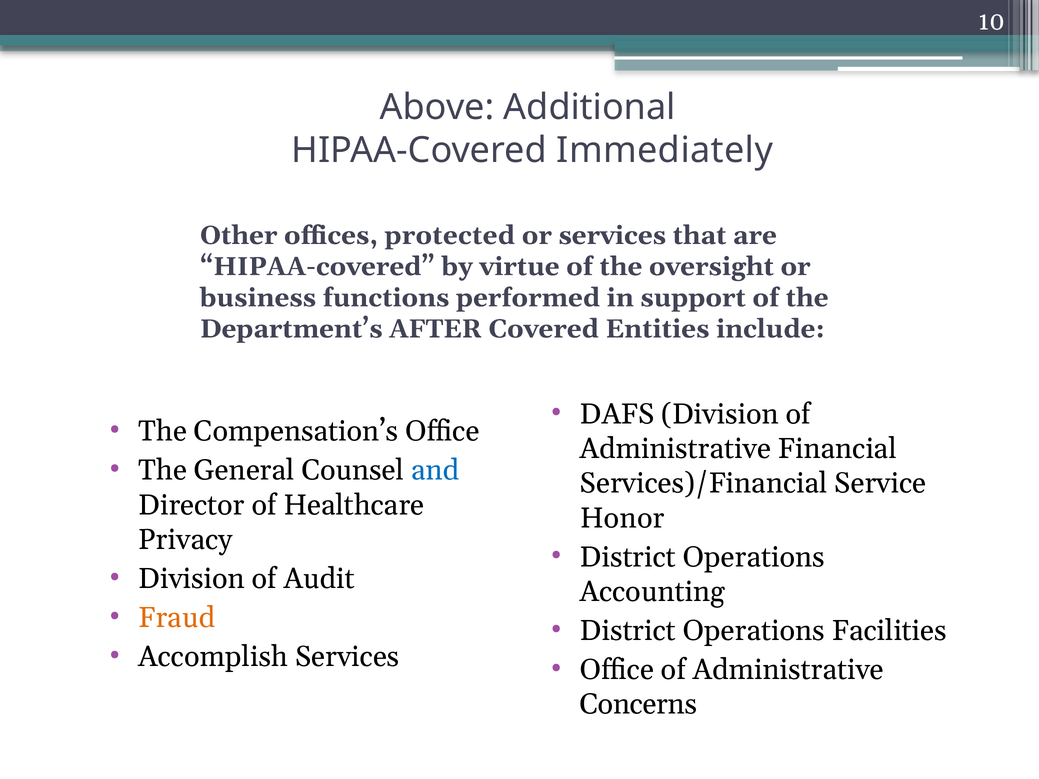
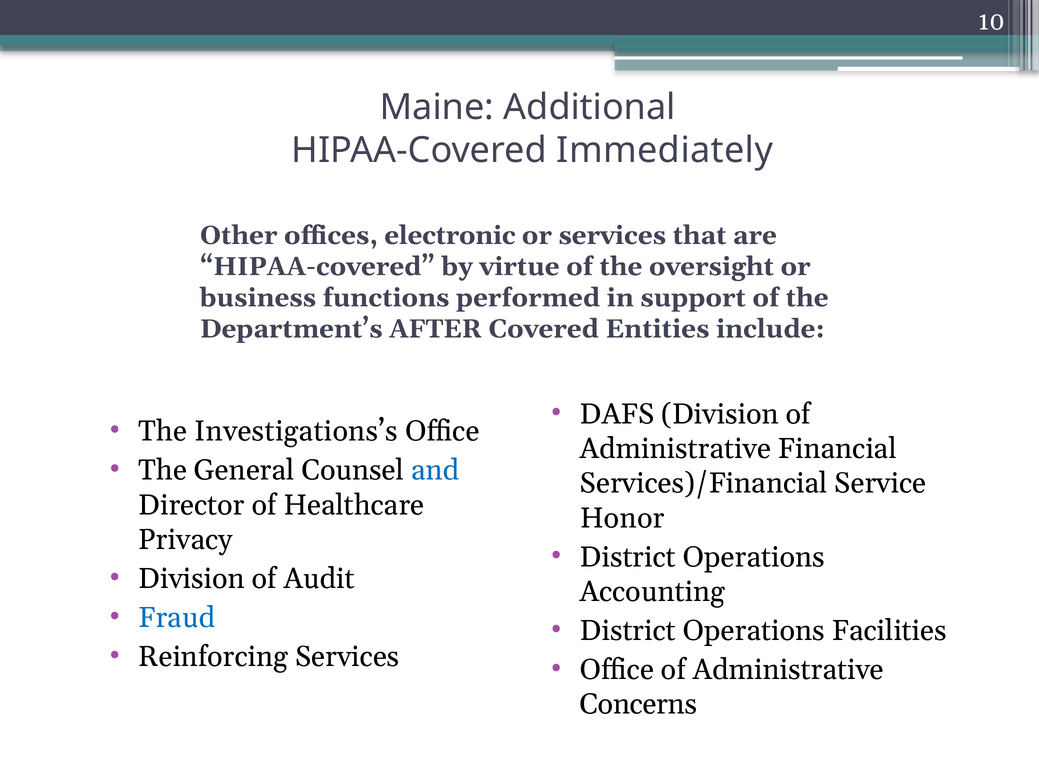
Above: Above -> Maine (437, 107)
protected: protected -> electronic (450, 235)
Compensation’s: Compensation’s -> Investigations’s (296, 431)
Fraud colour: orange -> blue (177, 618)
Accomplish: Accomplish -> Reinforcing (213, 657)
